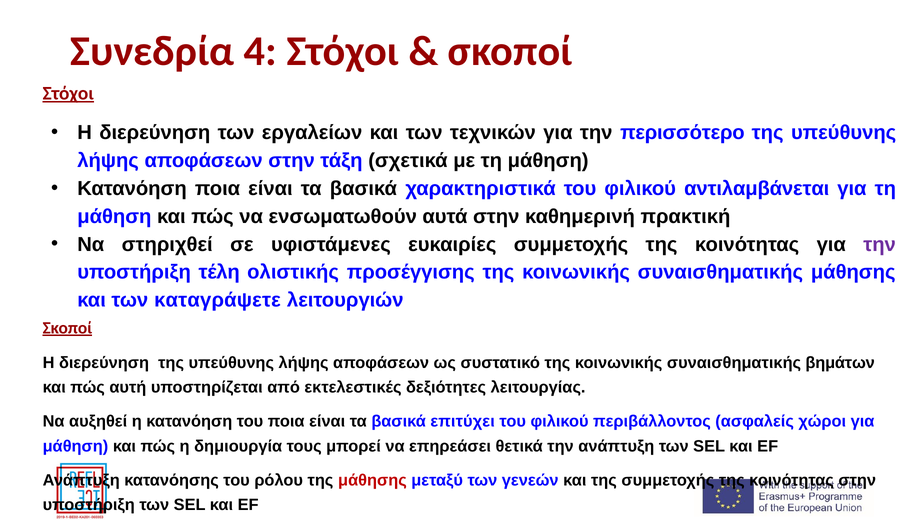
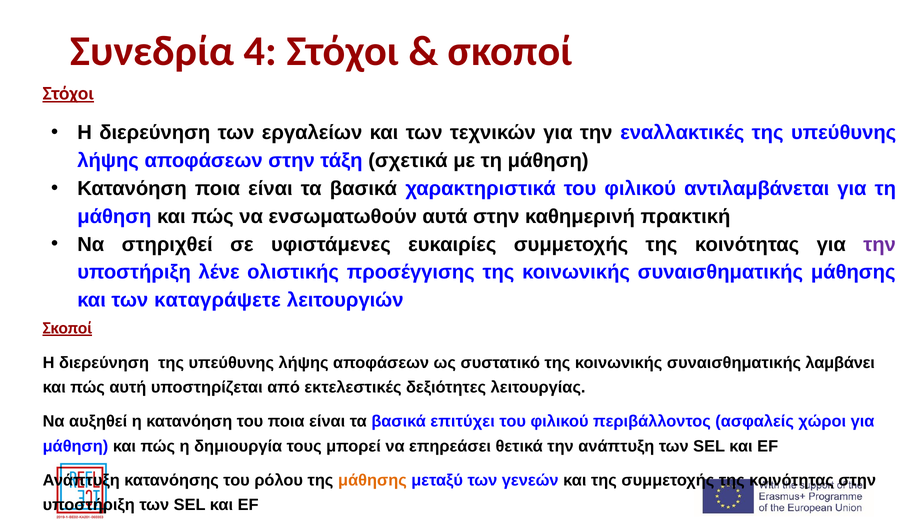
περισσότερο: περισσότερο -> εναλλακτικές (682, 133)
τέλη: τέλη -> λένε (219, 272)
βημάτων: βημάτων -> λαμβάνει (840, 363)
μάθησης colour: red -> orange (372, 480)
